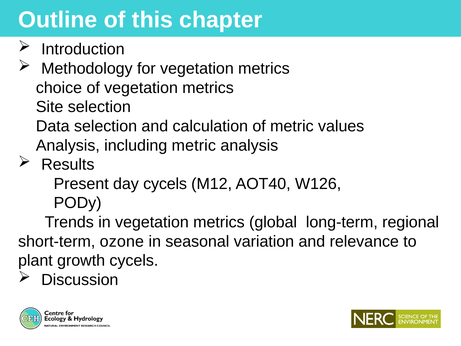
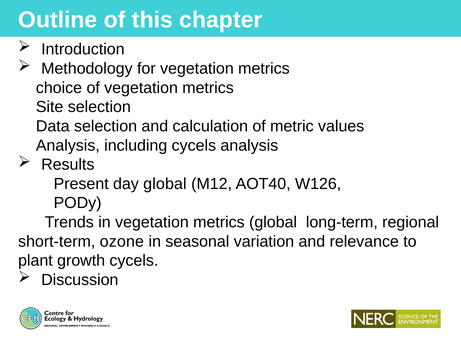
including metric: metric -> cycels (194, 145)
day cycels: cycels -> global (165, 184)
